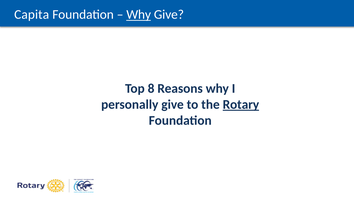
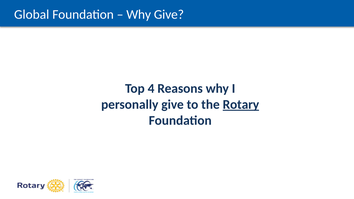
Capita: Capita -> Global (32, 15)
Why underline: present -> none (139, 15)
8: 8 -> 4 (151, 89)
